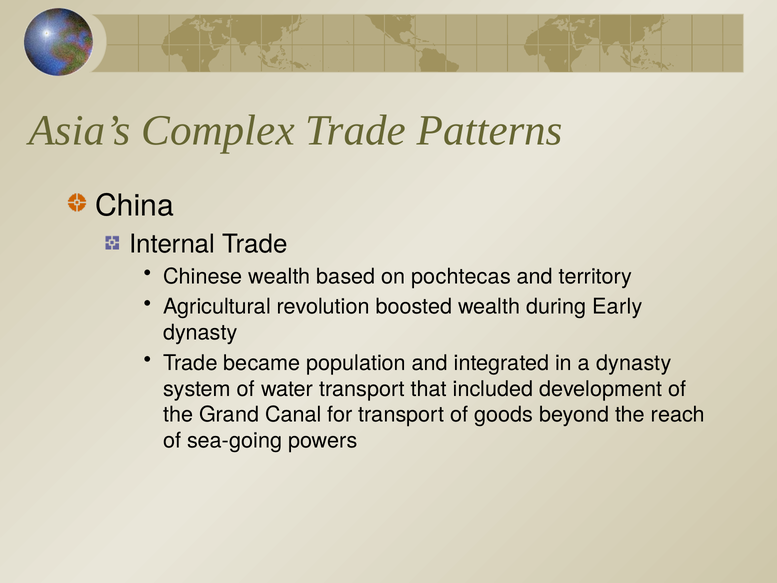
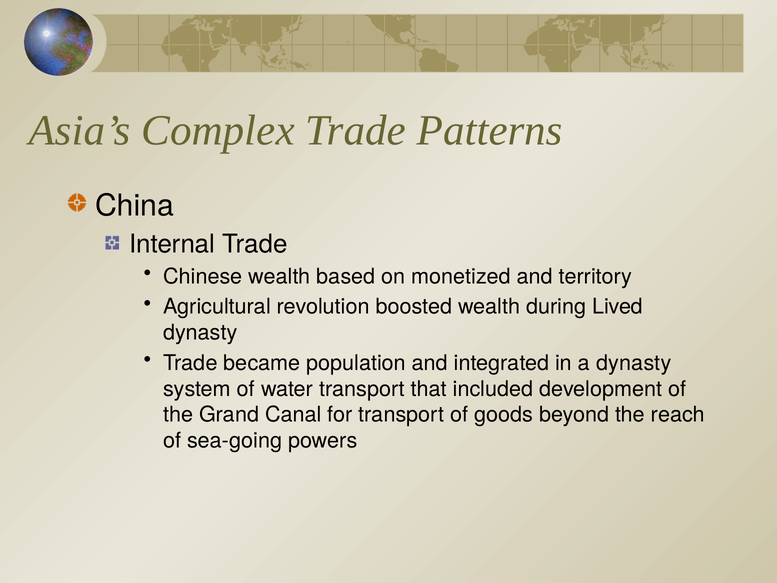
pochtecas: pochtecas -> monetized (461, 277)
Early: Early -> Lived (618, 307)
